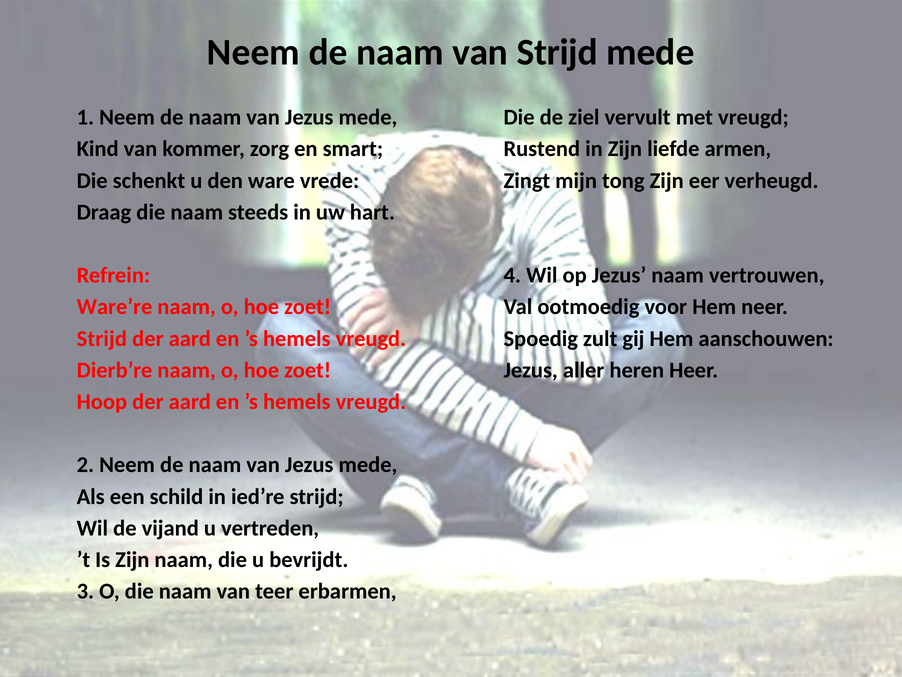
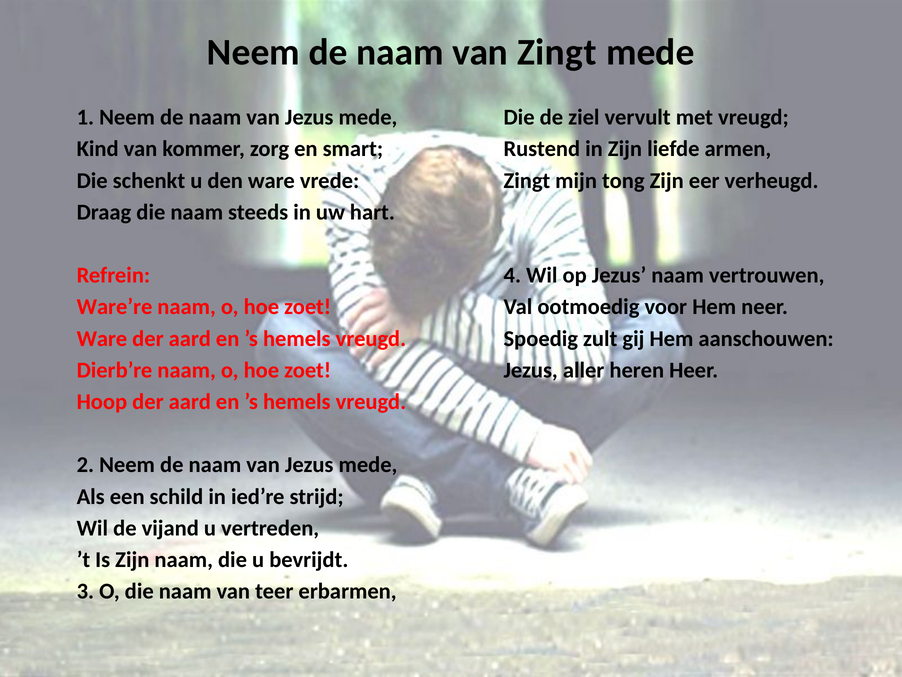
van Strijd: Strijd -> Zingt (557, 52)
Strijd: Strijd -> Ware (102, 338)
